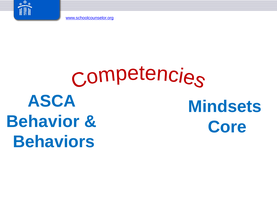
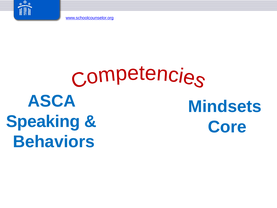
Behavior: Behavior -> Speaking (43, 121)
